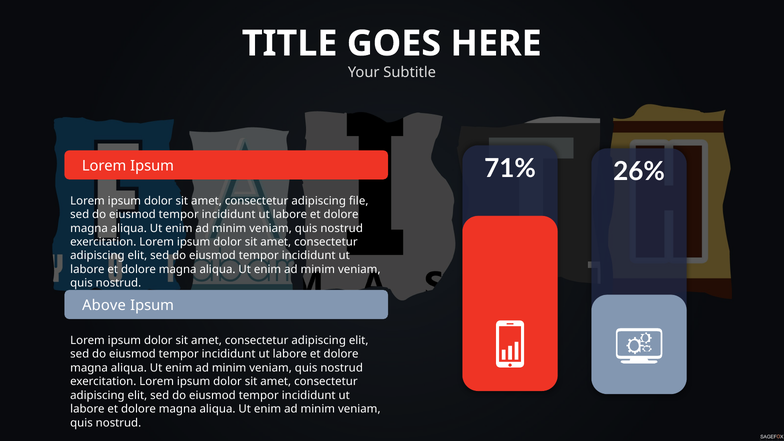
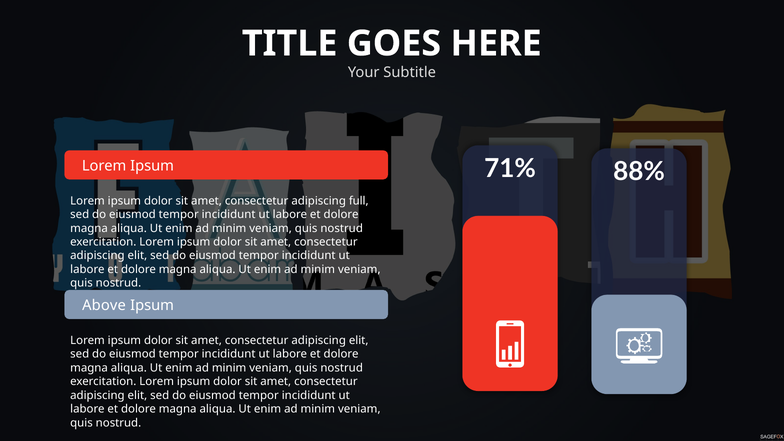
26%: 26% -> 88% (639, 172)
file: file -> full (359, 201)
